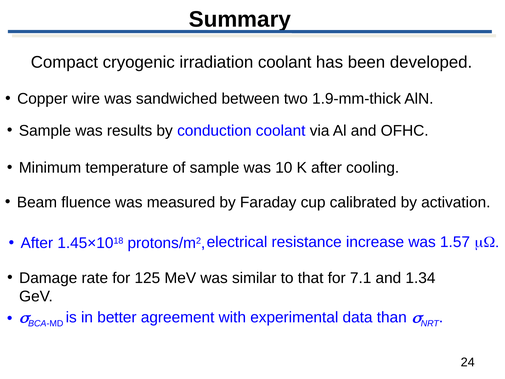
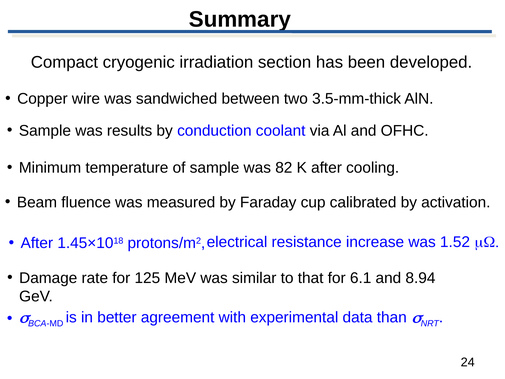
irradiation coolant: coolant -> section (285, 62)
1.9-mm-thick: 1.9-mm-thick -> 3.5-mm-thick (357, 99)
10: 10 -> 82 (284, 168)
1.57: 1.57 -> 1.52 (455, 242)
7.1: 7.1 -> 6.1 (361, 278)
1.34: 1.34 -> 8.94 (420, 278)
